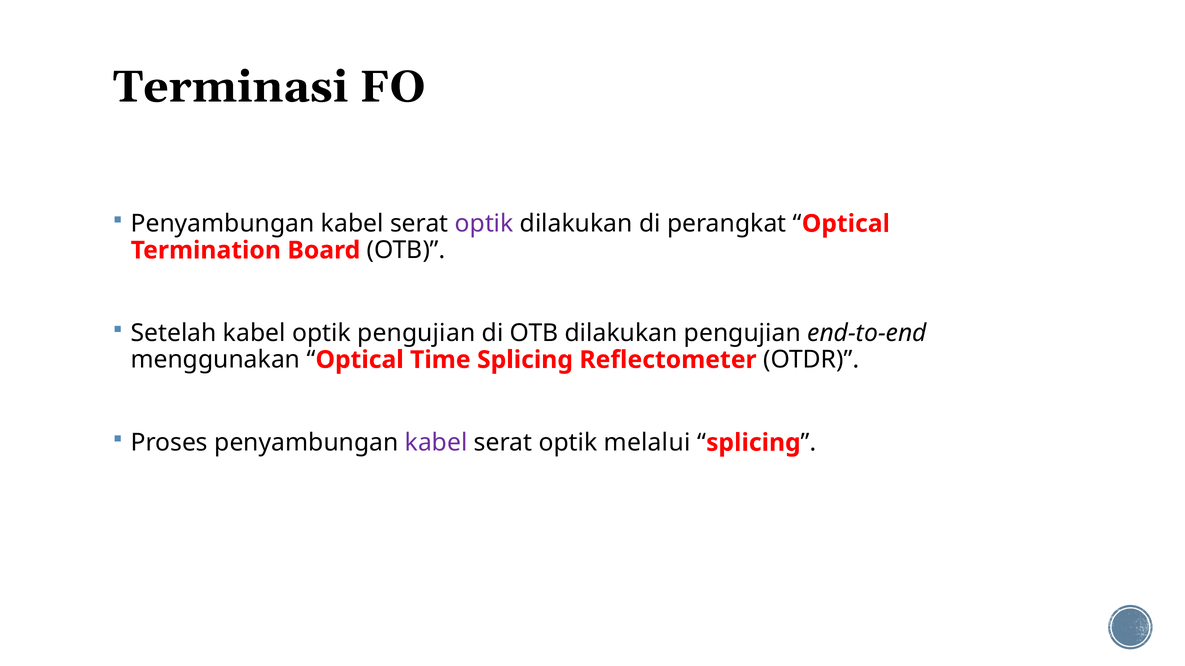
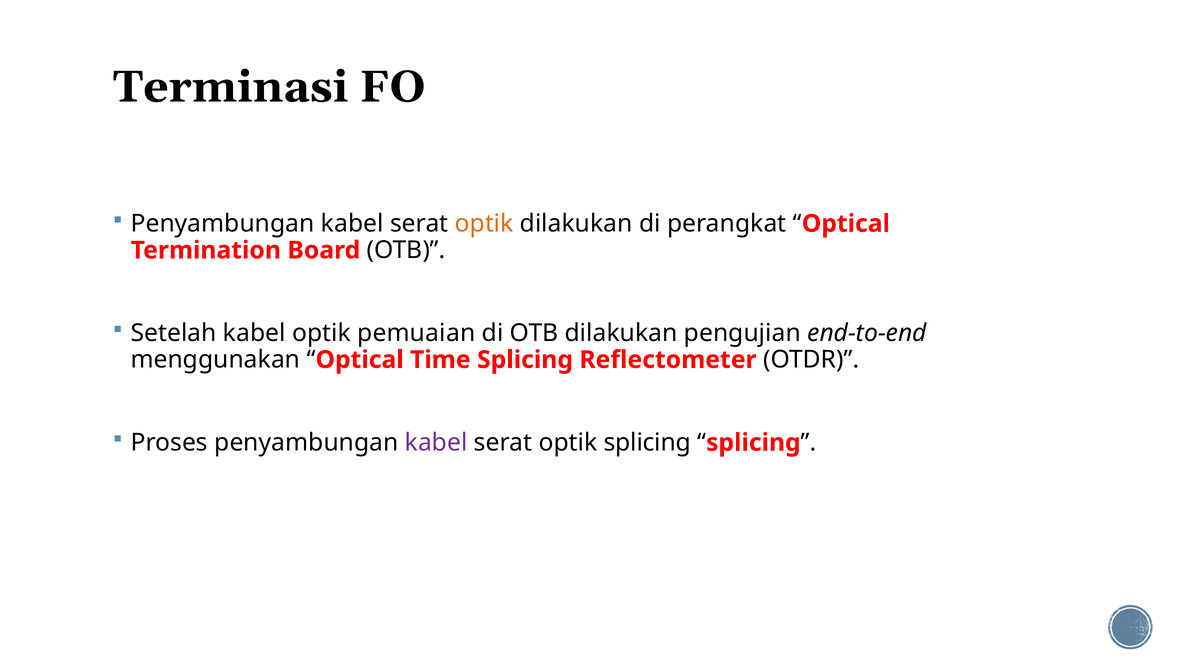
optik colour: purple -> orange (484, 224)
optik pengujian: pengujian -> pemuaian (416, 333)
optik melalui: melalui -> splicing (647, 443)
